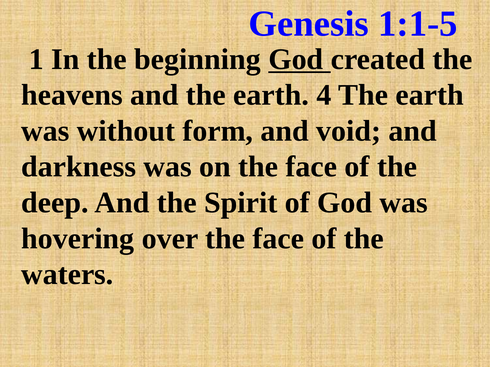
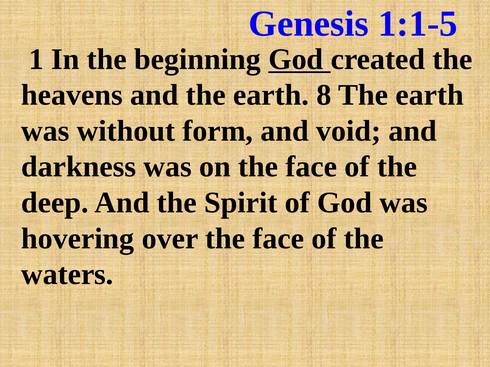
4: 4 -> 8 (324, 95)
